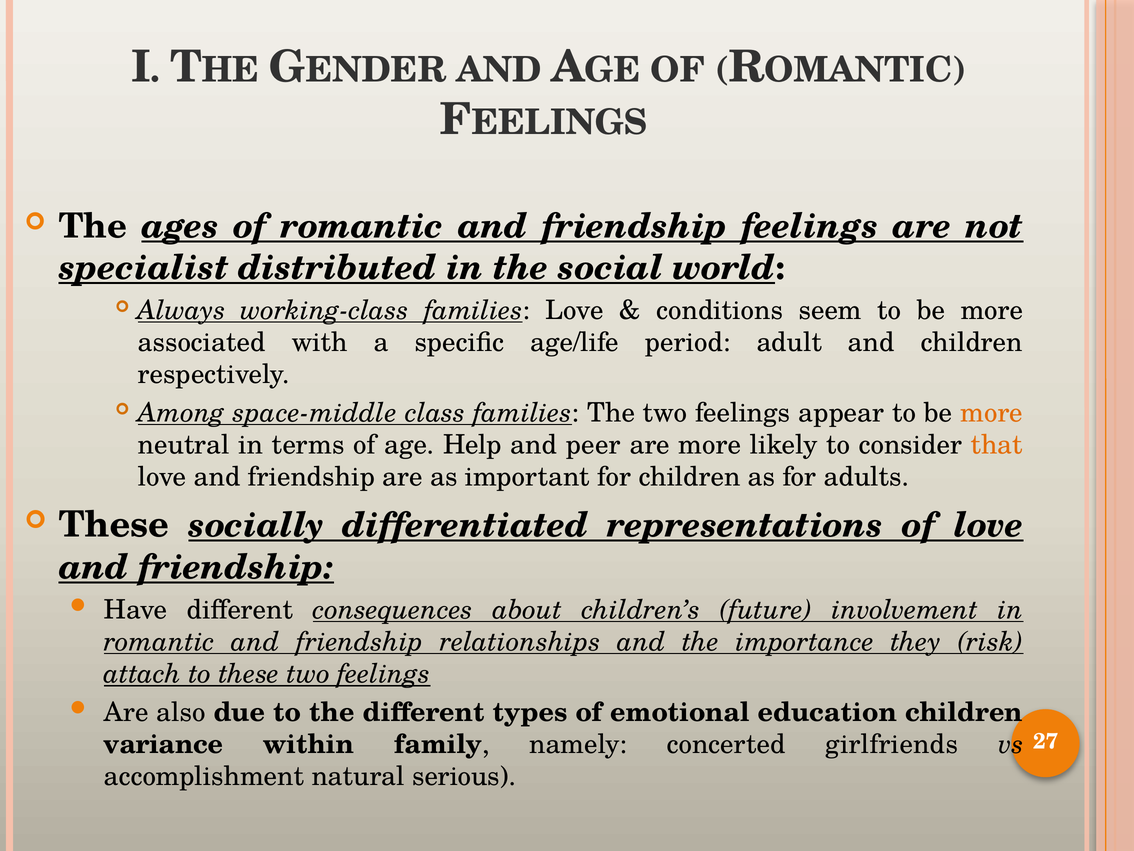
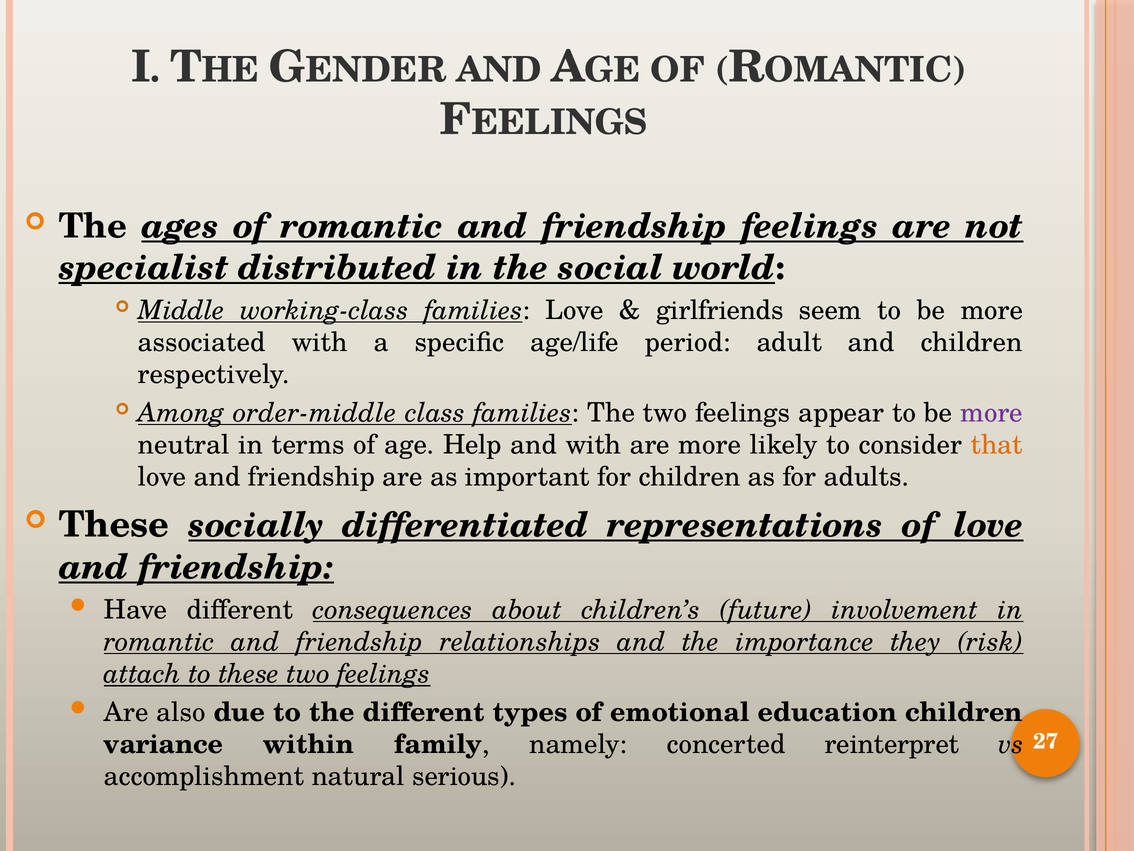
Always: Always -> Middle (181, 310)
conditions: conditions -> girlfriends (720, 310)
space-middle: space-middle -> order-middle (315, 412)
more colour: orange -> purple (992, 412)
and peer: peer -> with (593, 445)
girlfriends: girlfriends -> reinterpret (892, 744)
